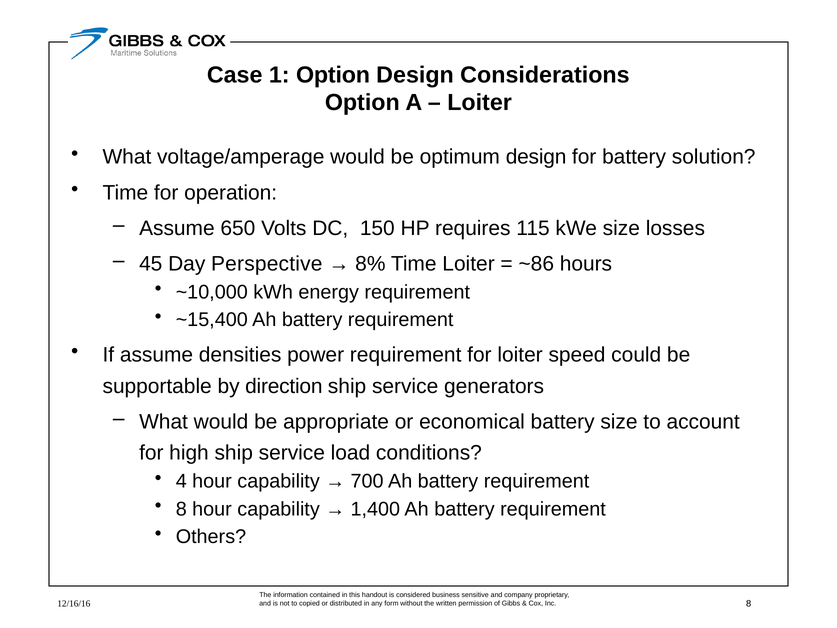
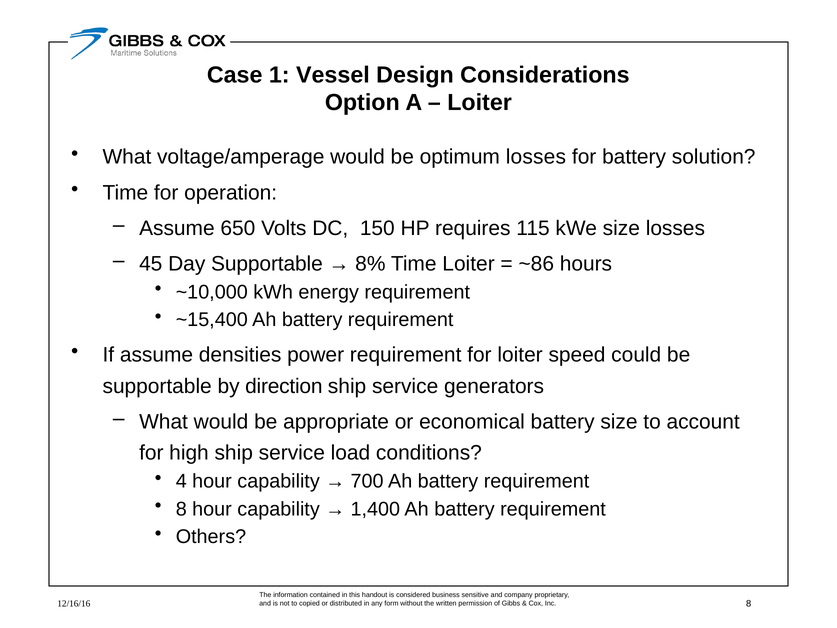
1 Option: Option -> Vessel (333, 75)
optimum design: design -> losses (536, 157)
Day Perspective: Perspective -> Supportable (267, 264)
